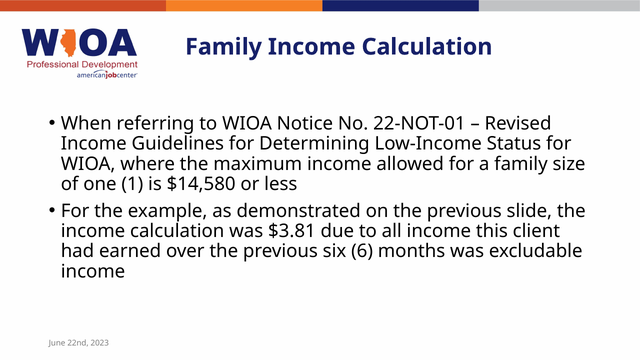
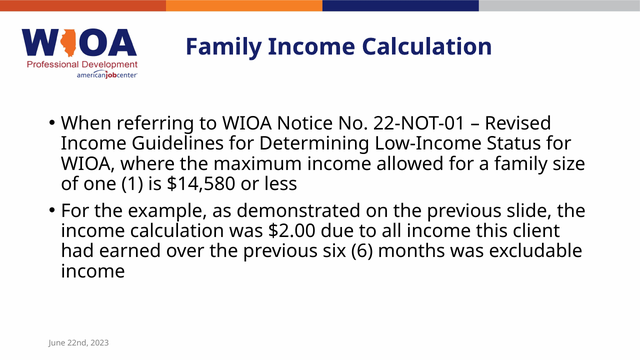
$3.81: $3.81 -> $2.00 (292, 231)
